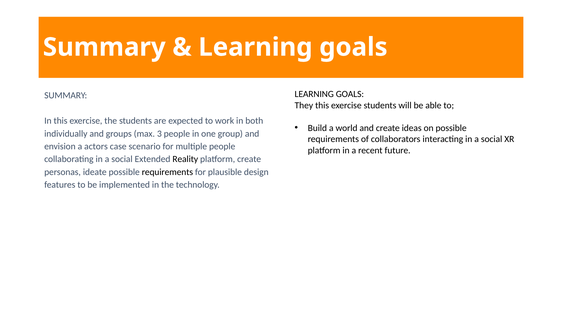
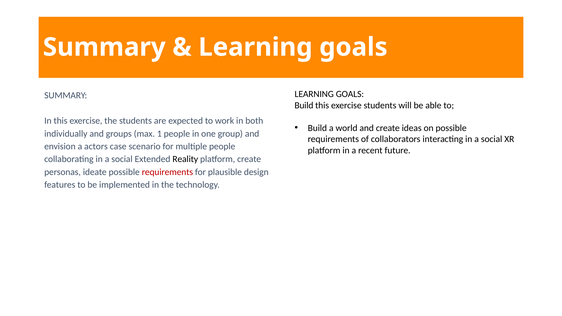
They: They -> Build (304, 106)
3: 3 -> 1 (159, 134)
requirements colour: black -> red (167, 172)
